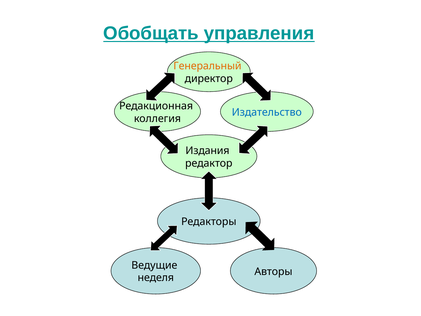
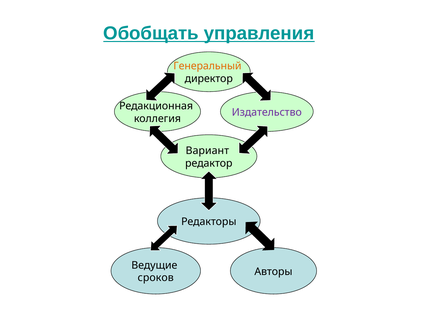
Издательство colour: blue -> purple (267, 112)
Издания: Издания -> Вариант (207, 151)
неделя: неделя -> сроков (156, 278)
